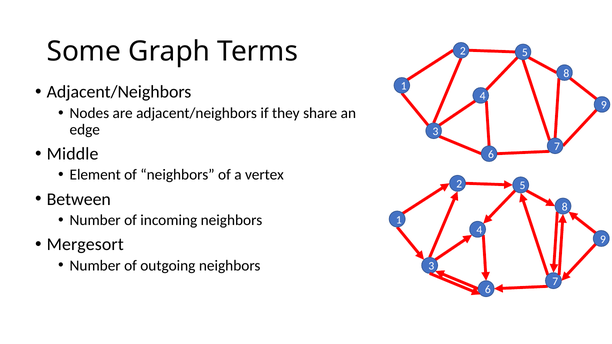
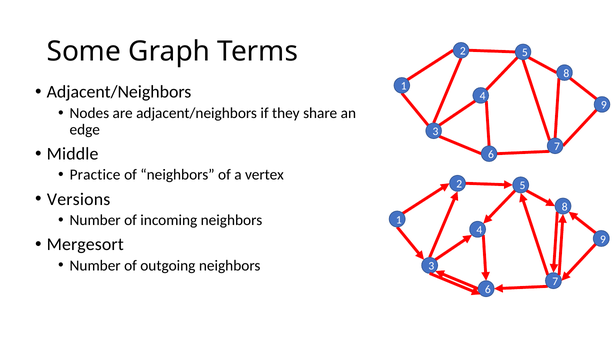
Element: Element -> Practice (95, 175)
Between: Between -> Versions (79, 199)
